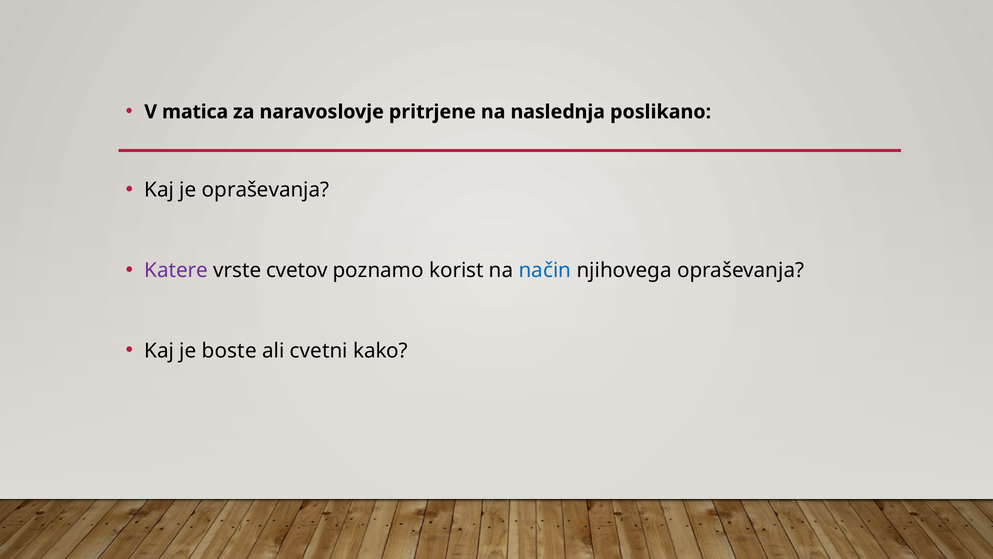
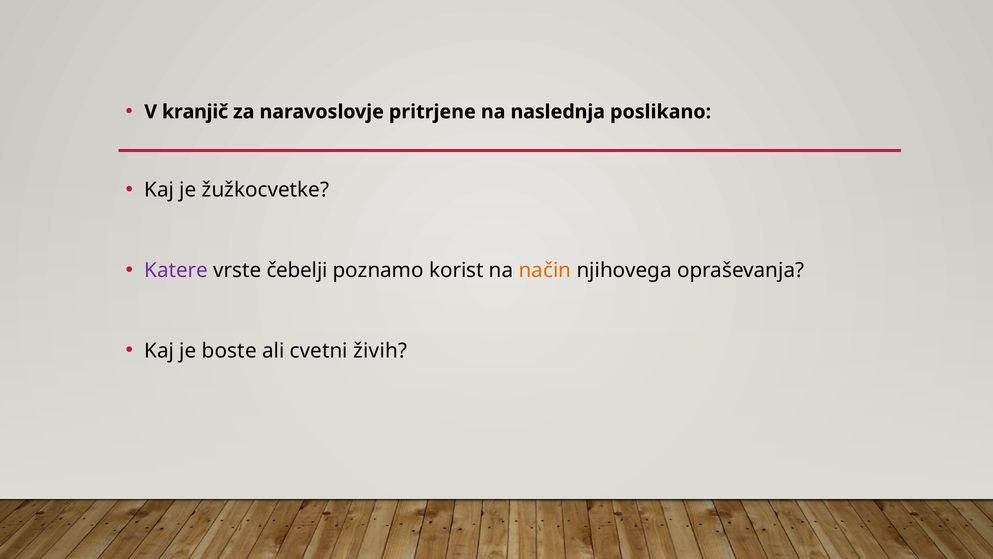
matica: matica -> kranjič (195, 112)
je opraševanja: opraševanja -> žužkocvetke (265, 190)
cvetov: cvetov -> čebelji (297, 270)
način colour: blue -> orange (545, 270)
kako: kako -> živih (380, 350)
